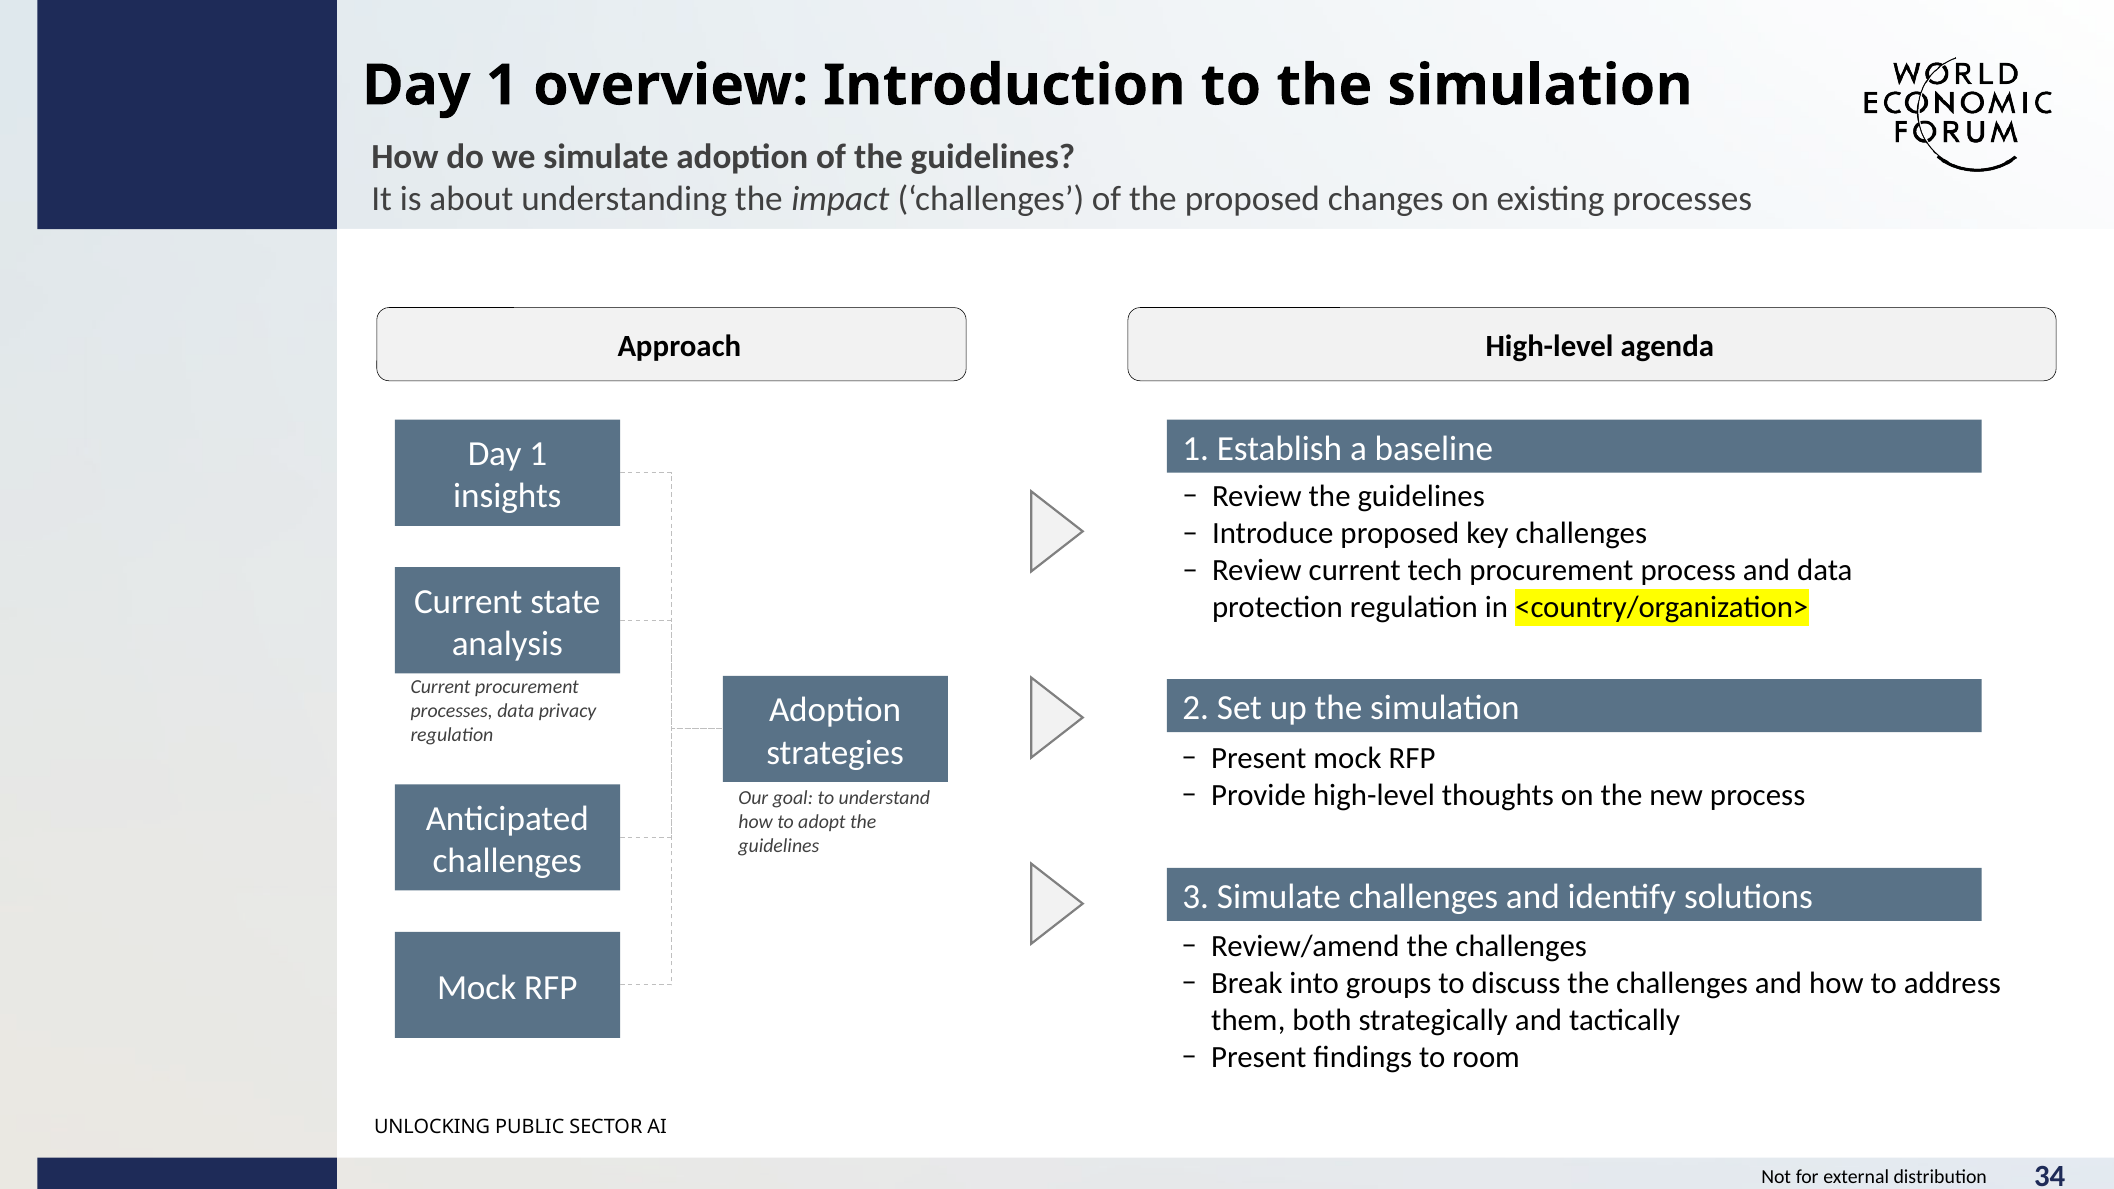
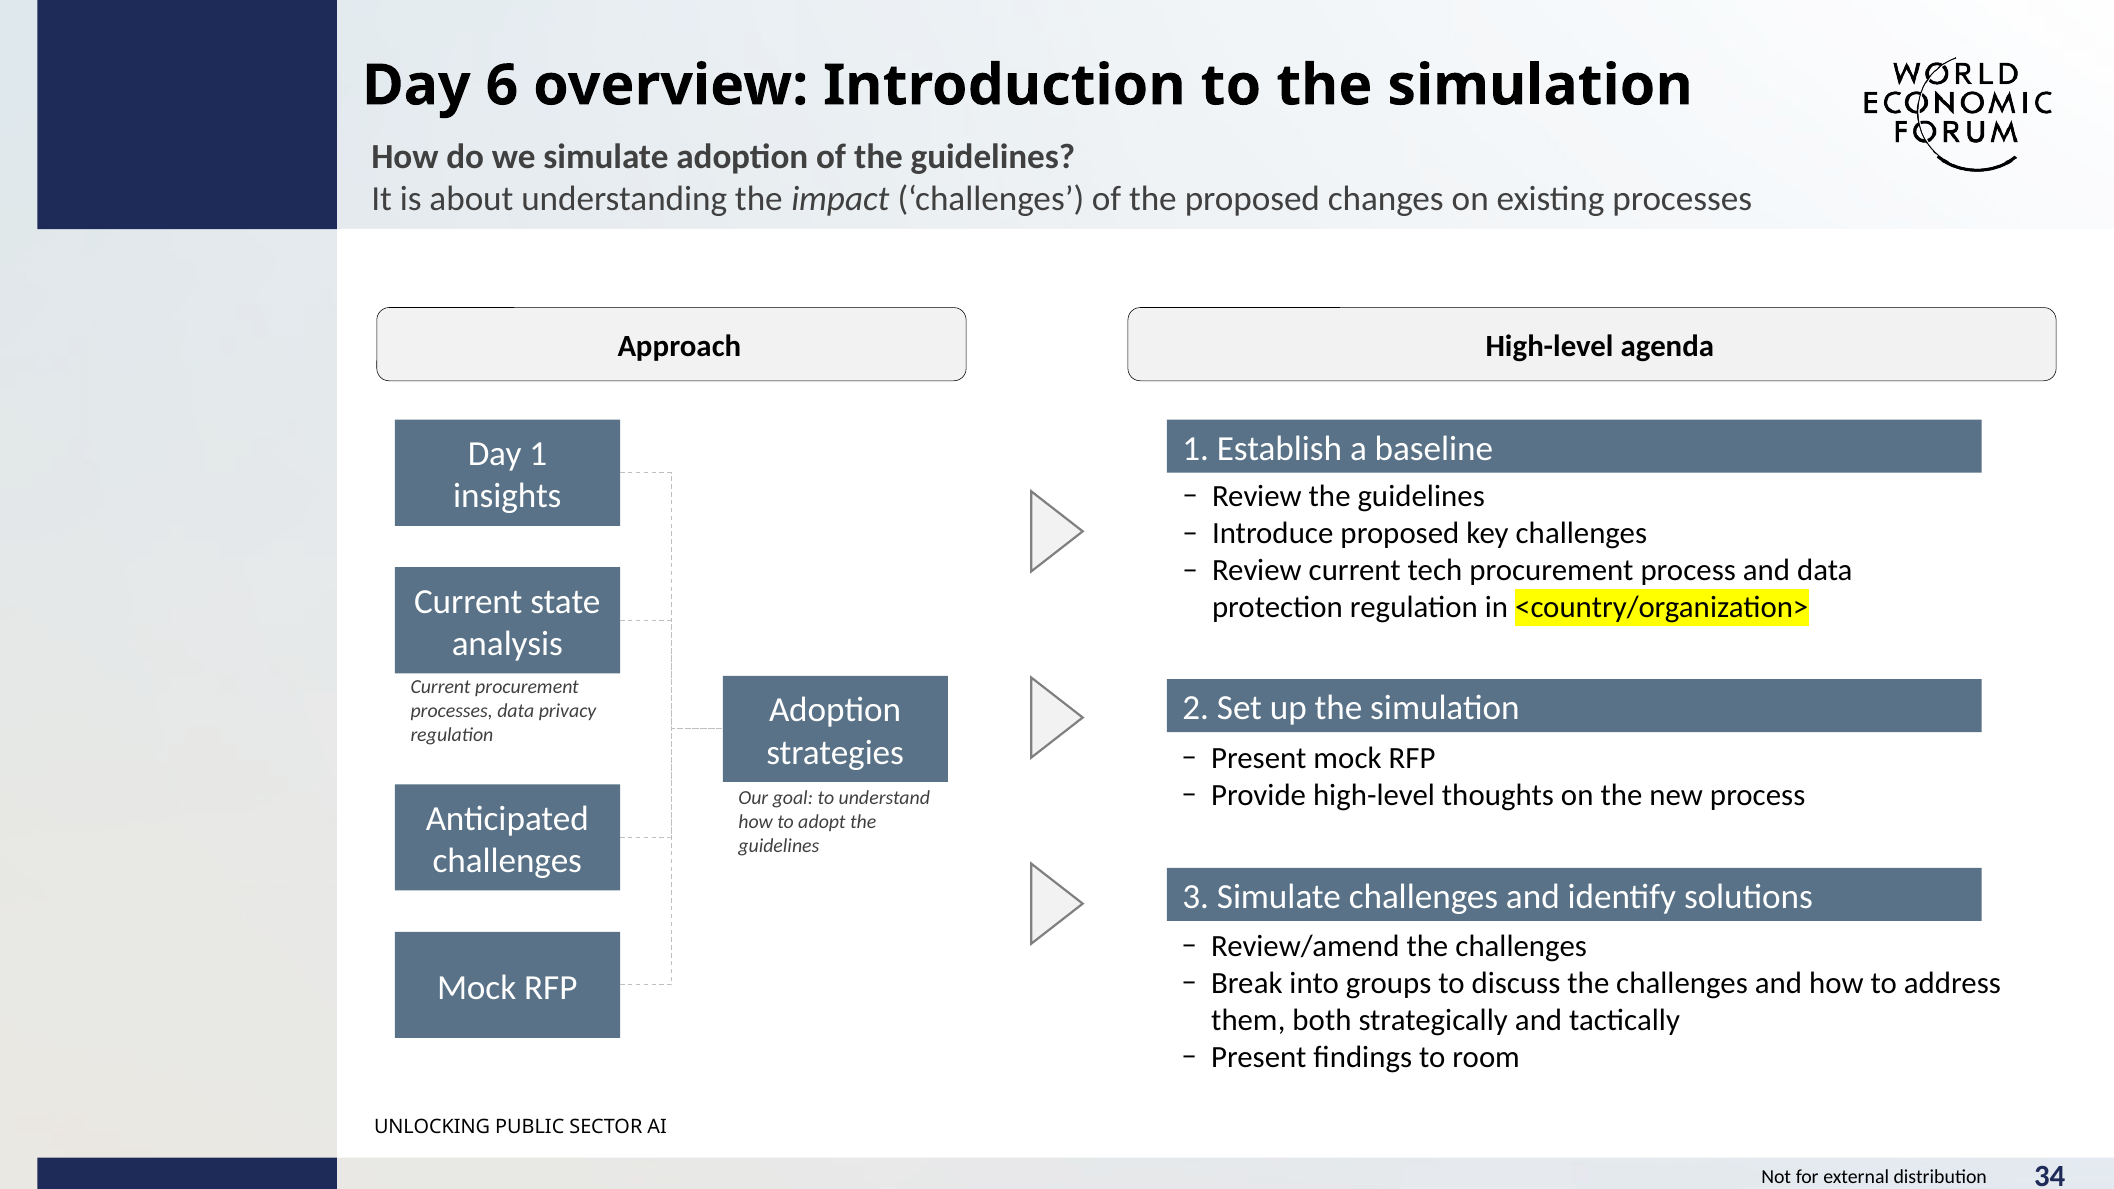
1: 1 -> 6 (502, 86)
